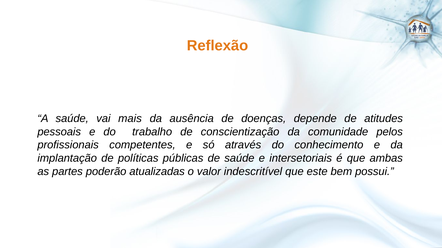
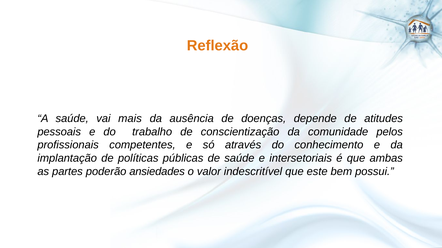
atualizadas: atualizadas -> ansiedades (157, 172)
